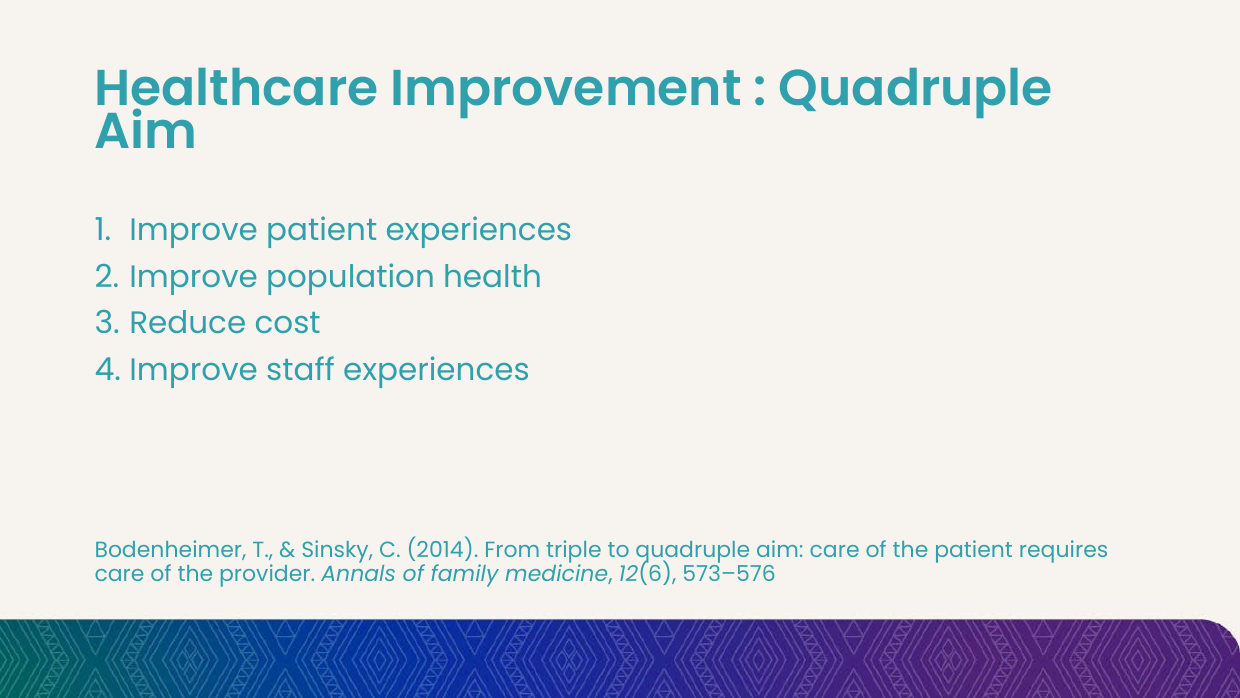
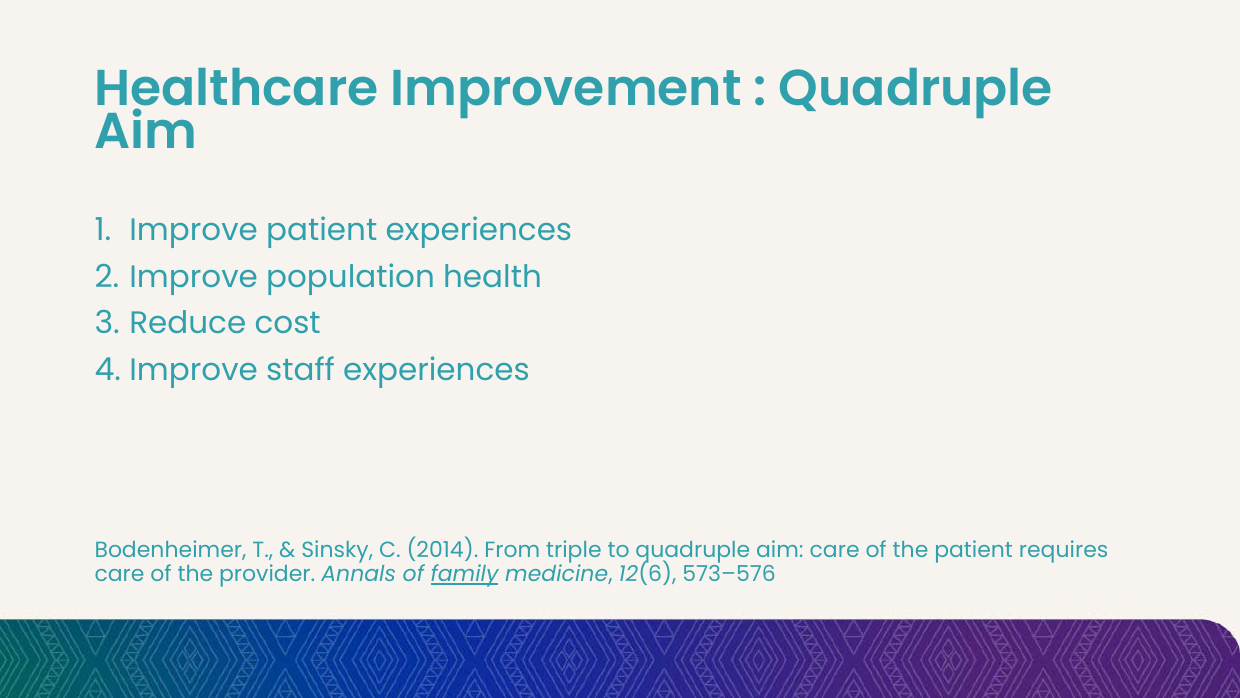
family underline: none -> present (464, 574)
